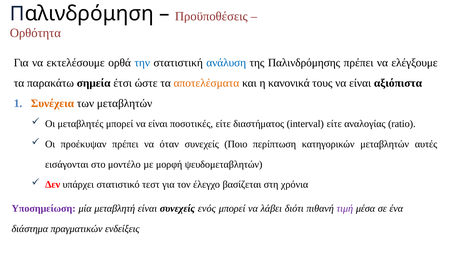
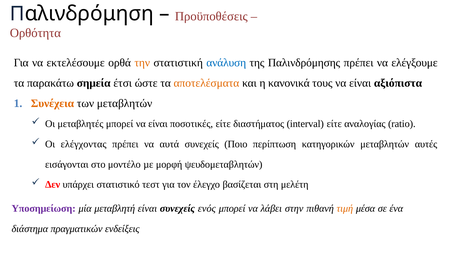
την colour: blue -> orange (142, 63)
προέκυψαν: προέκυψαν -> ελέγχοντας (84, 144)
όταν: όταν -> αυτά (169, 144)
χρόνια: χρόνια -> μελέτη (295, 185)
διότι: διότι -> στην (294, 209)
τιμή colour: purple -> orange (345, 209)
